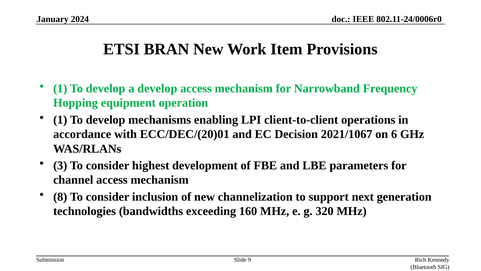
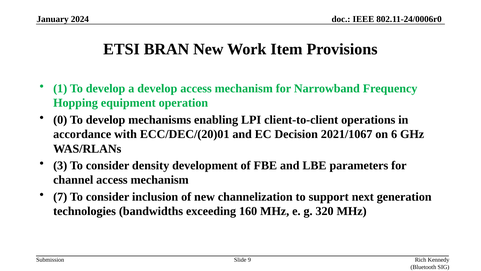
1: 1 -> 0 (60, 120)
highest: highest -> density (151, 165)
8: 8 -> 7 (60, 197)
